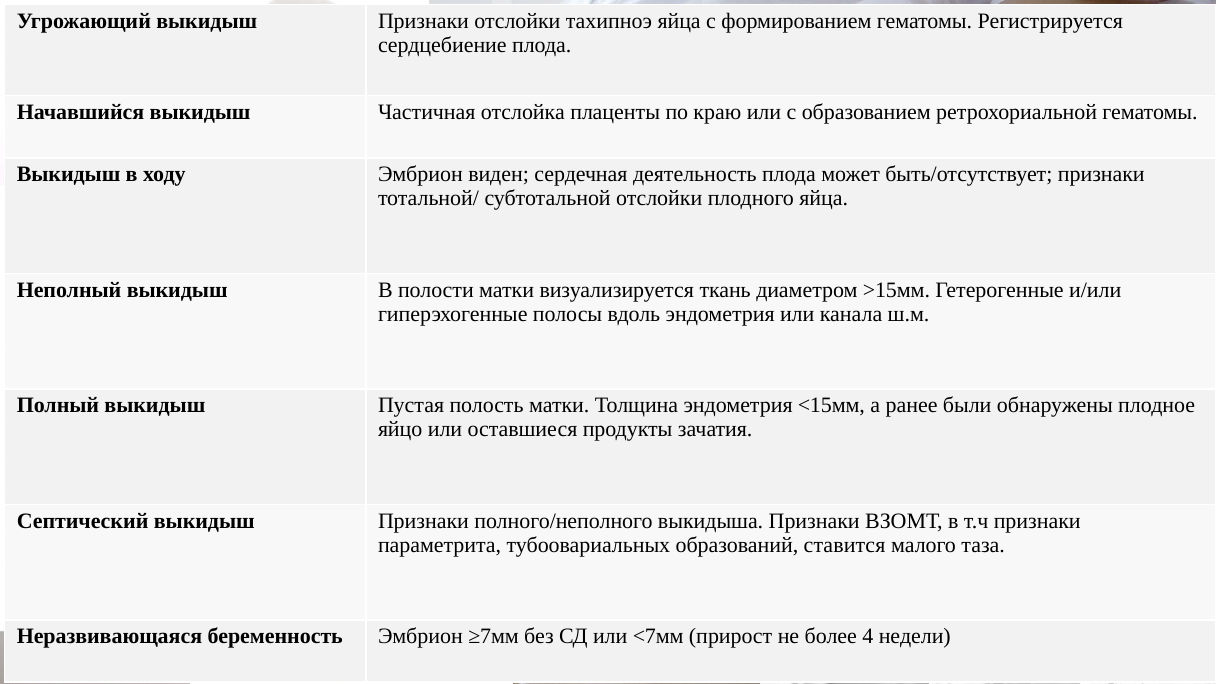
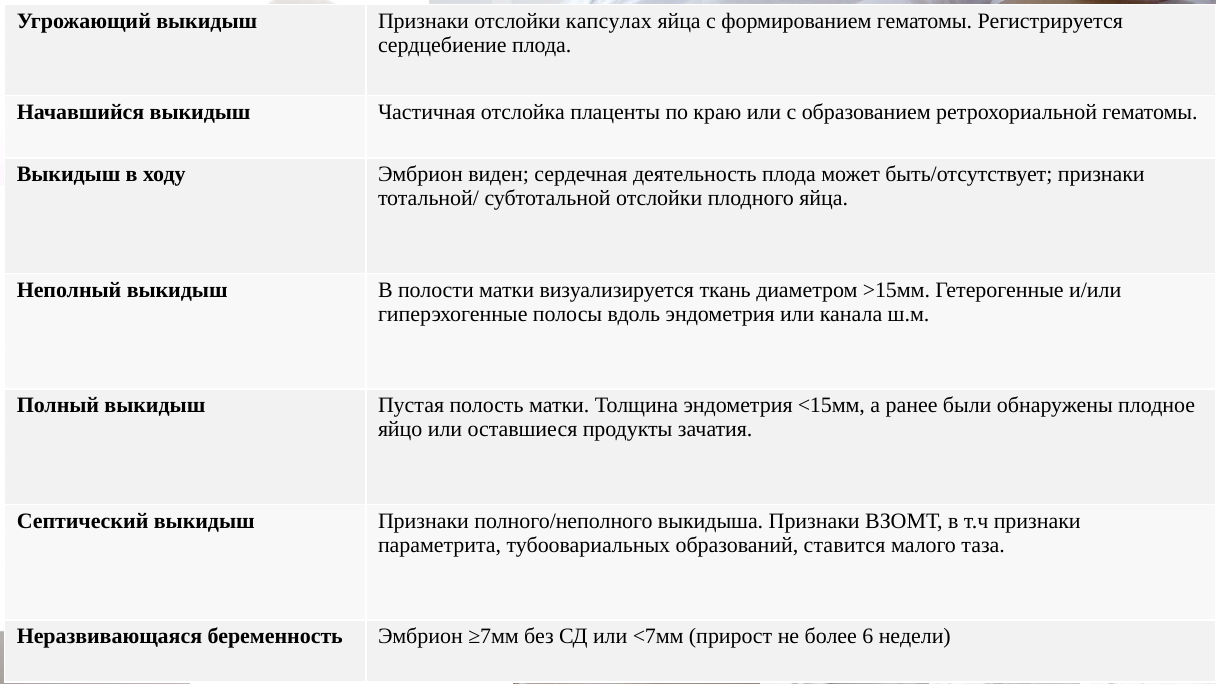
тахипноэ: тахипноэ -> капсулах (609, 21)
4: 4 -> 6 (868, 637)
